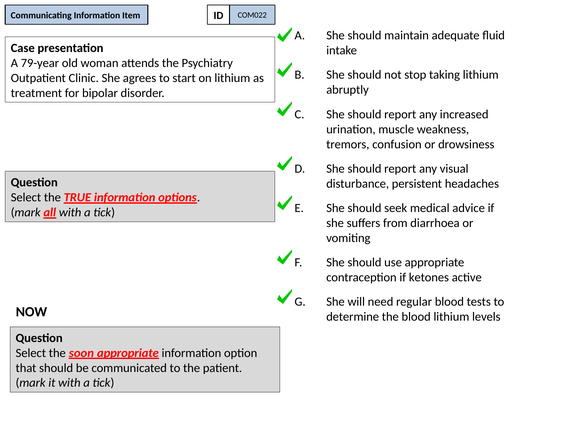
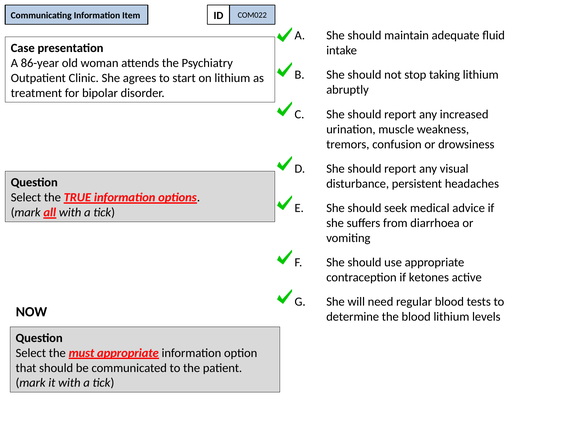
79-year: 79-year -> 86-year (40, 63)
soon: soon -> must (81, 353)
